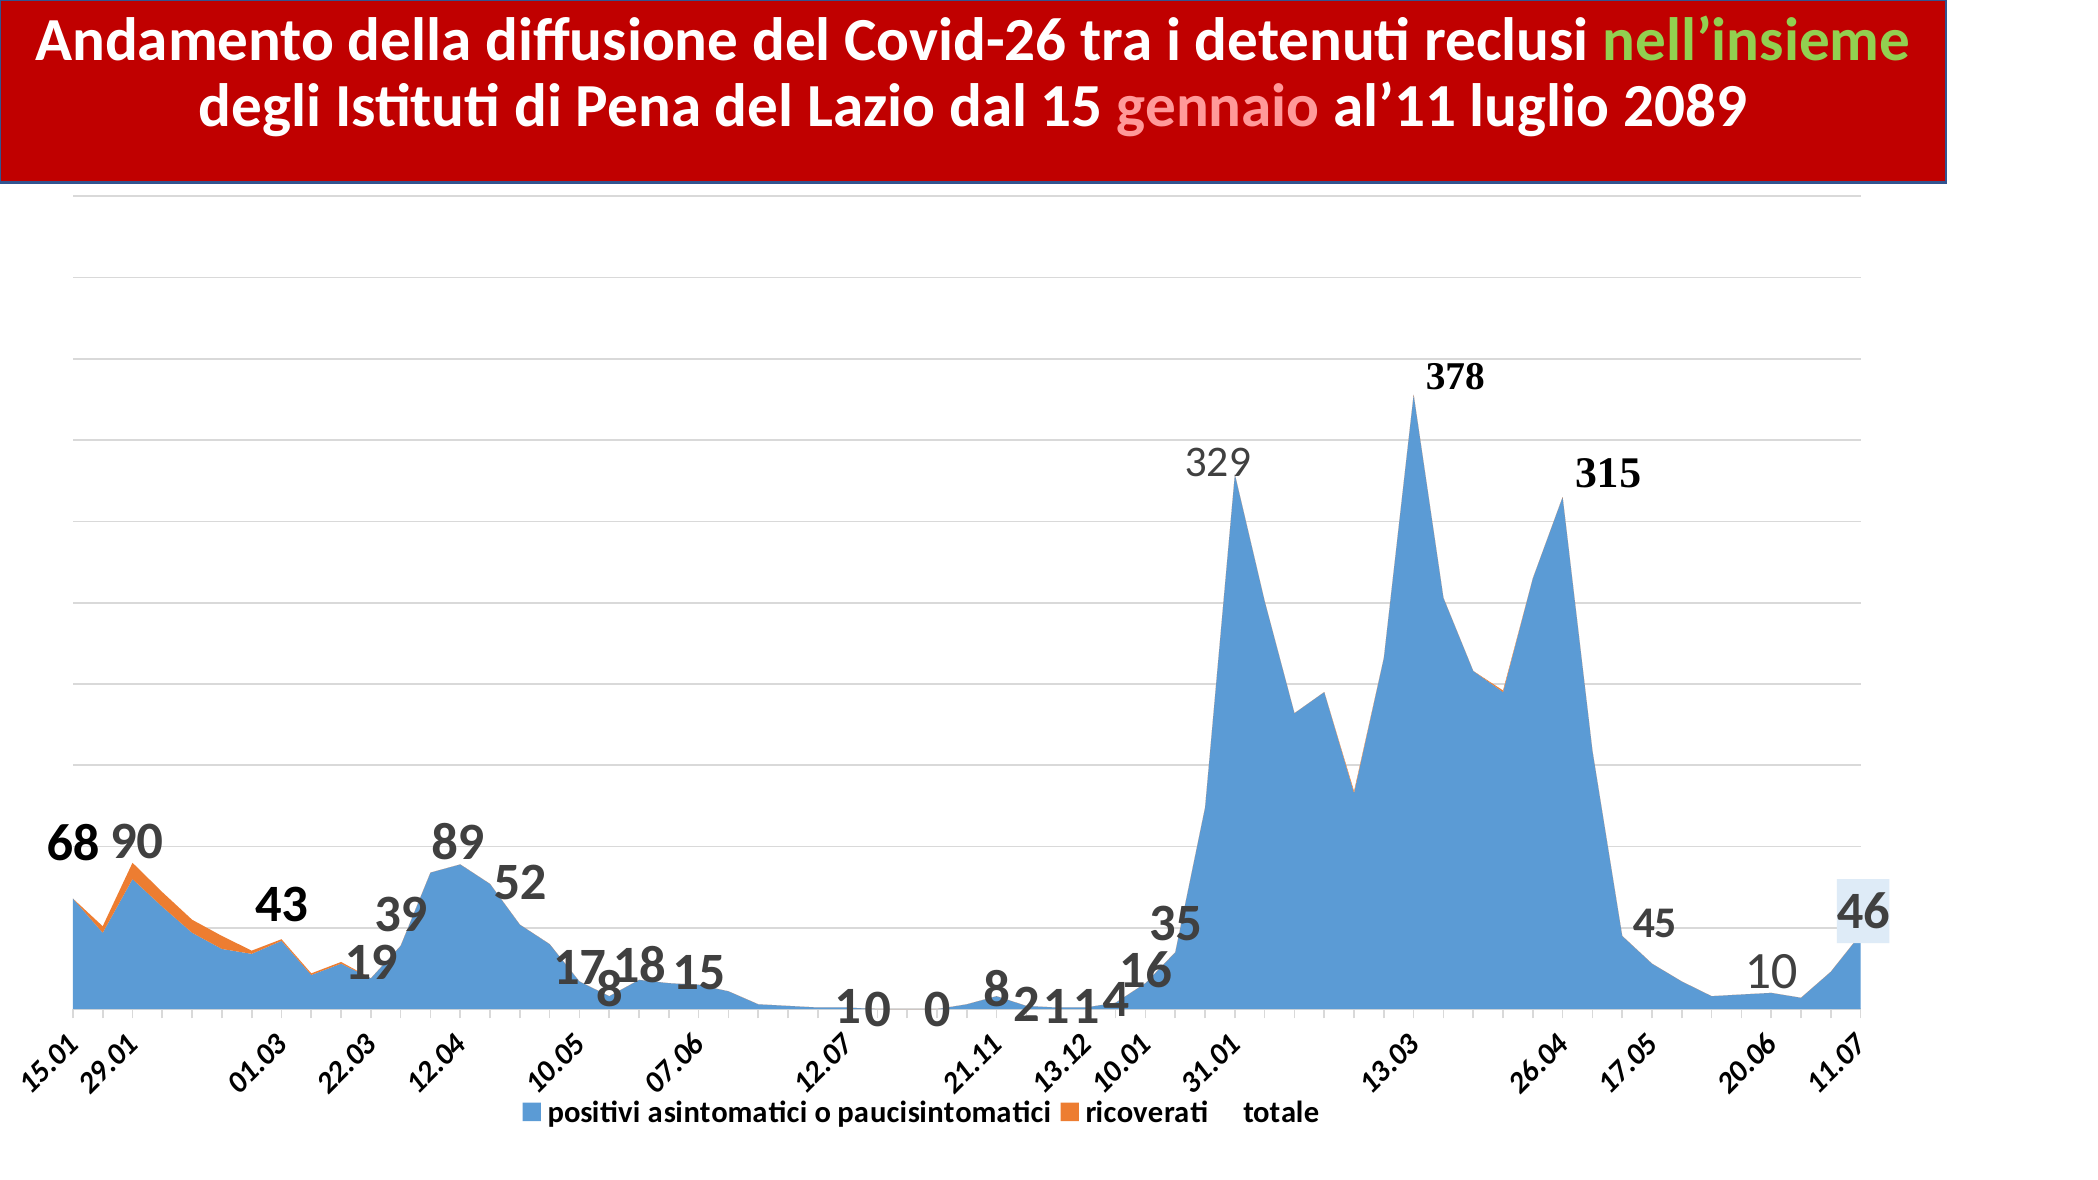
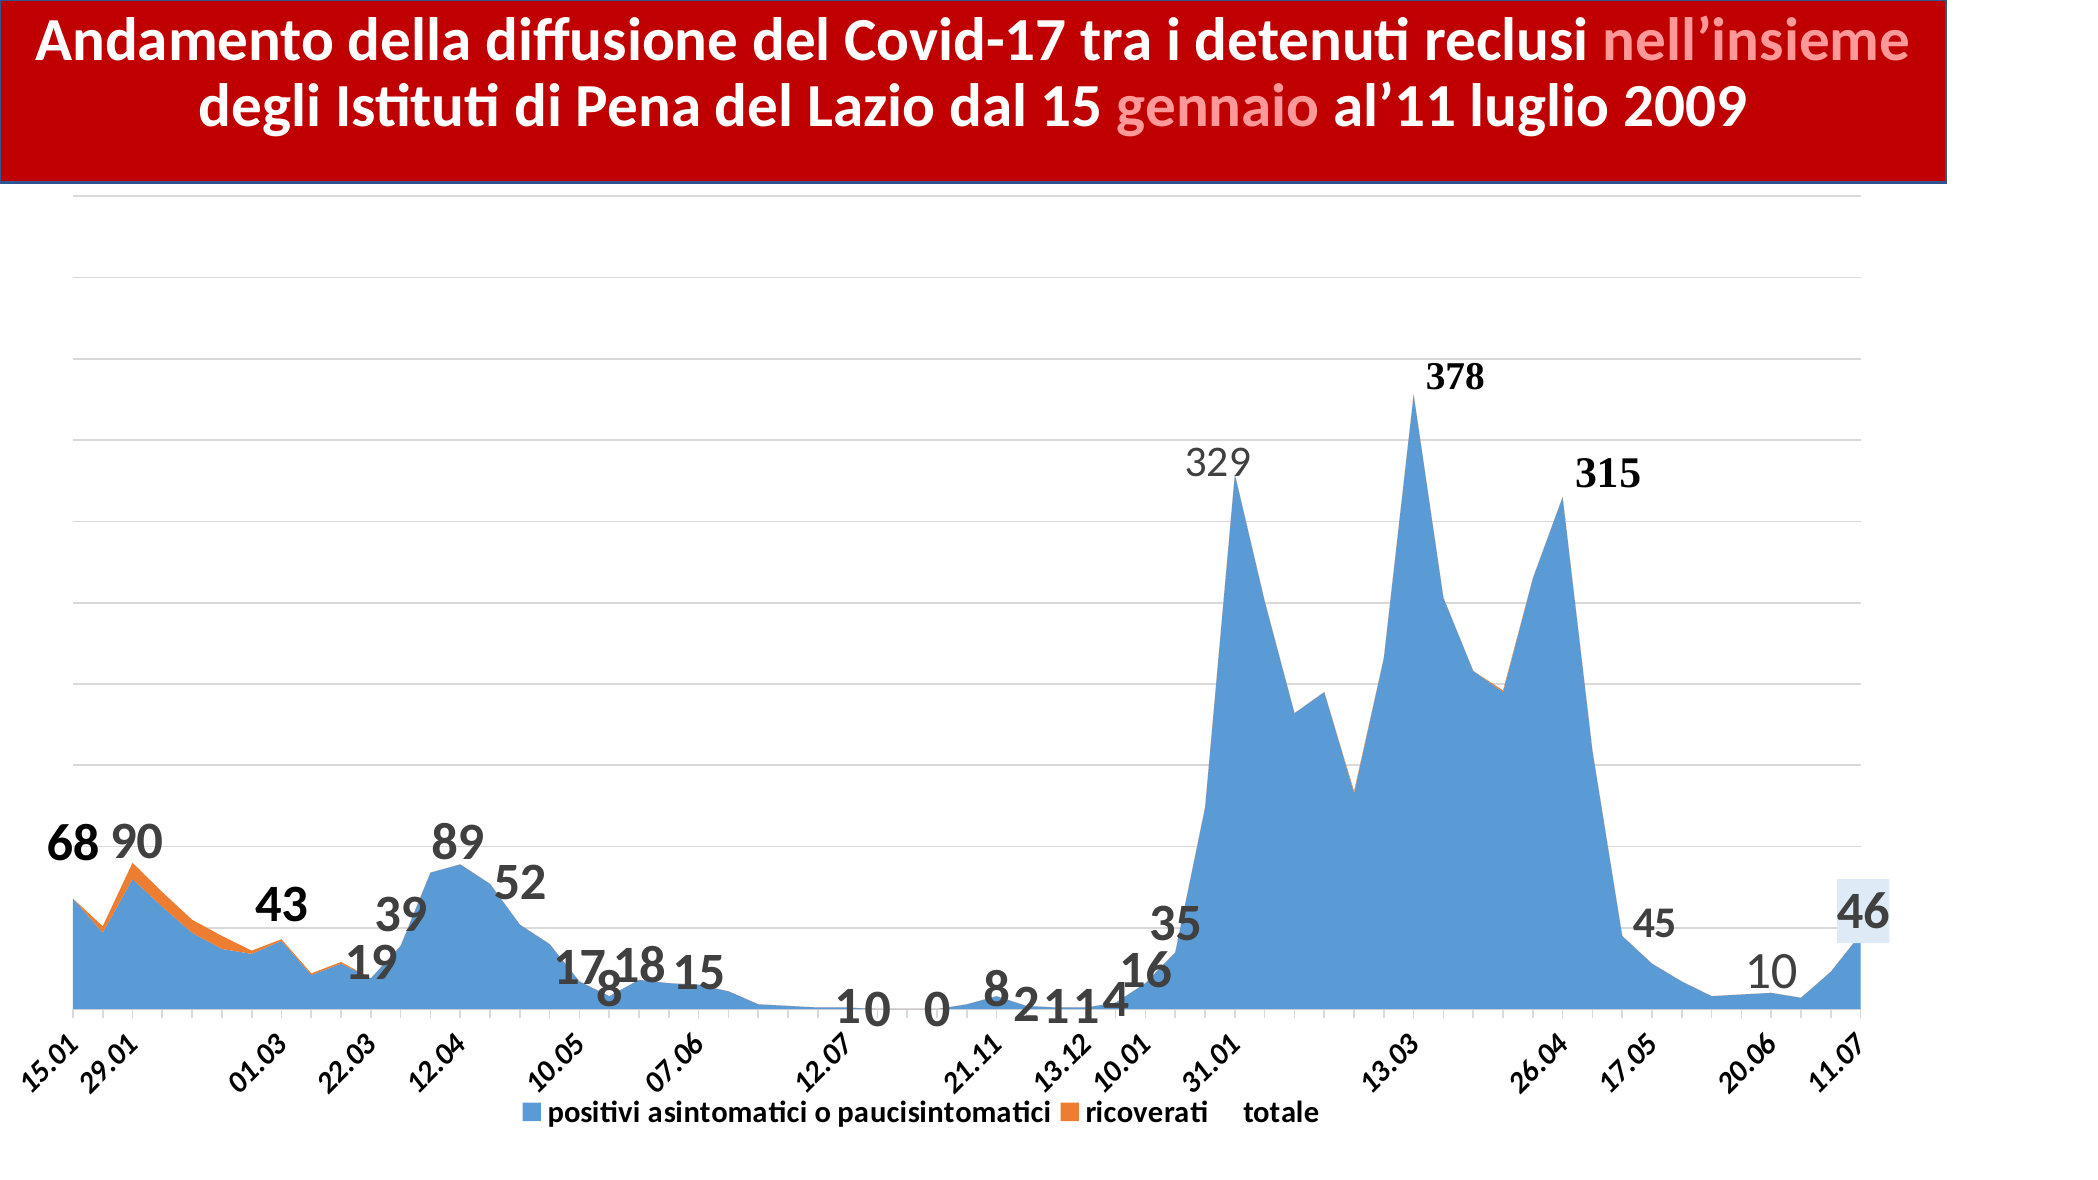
Covid-26: Covid-26 -> Covid-17 (956, 40)
nell’insieme colour: light green -> pink (1757, 40)
2089: 2089 -> 2009 (1685, 107)
